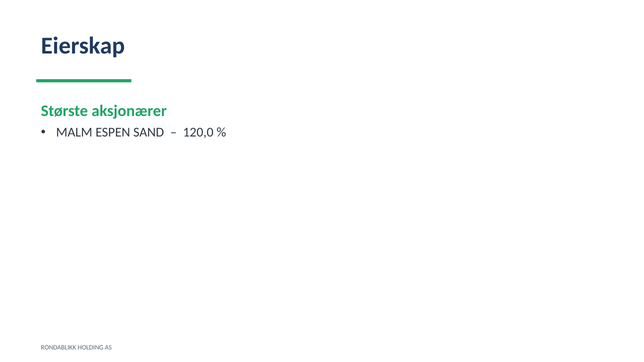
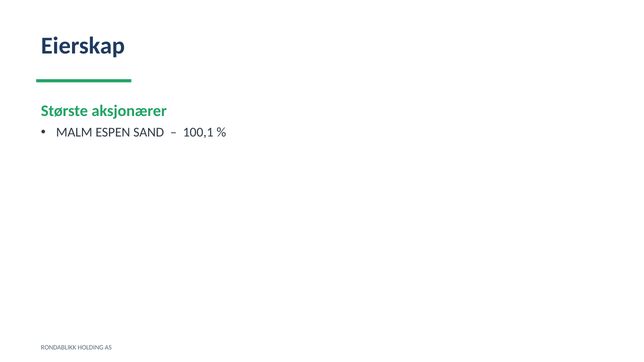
120,0: 120,0 -> 100,1 (198, 132)
